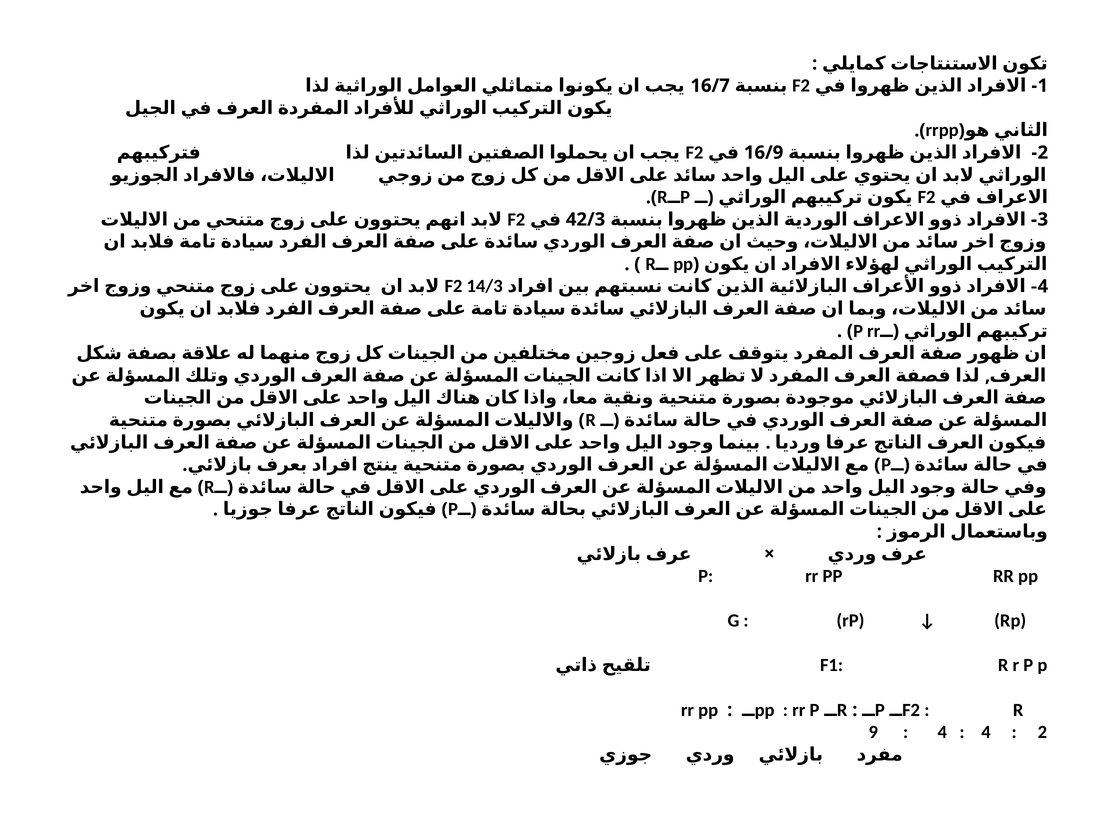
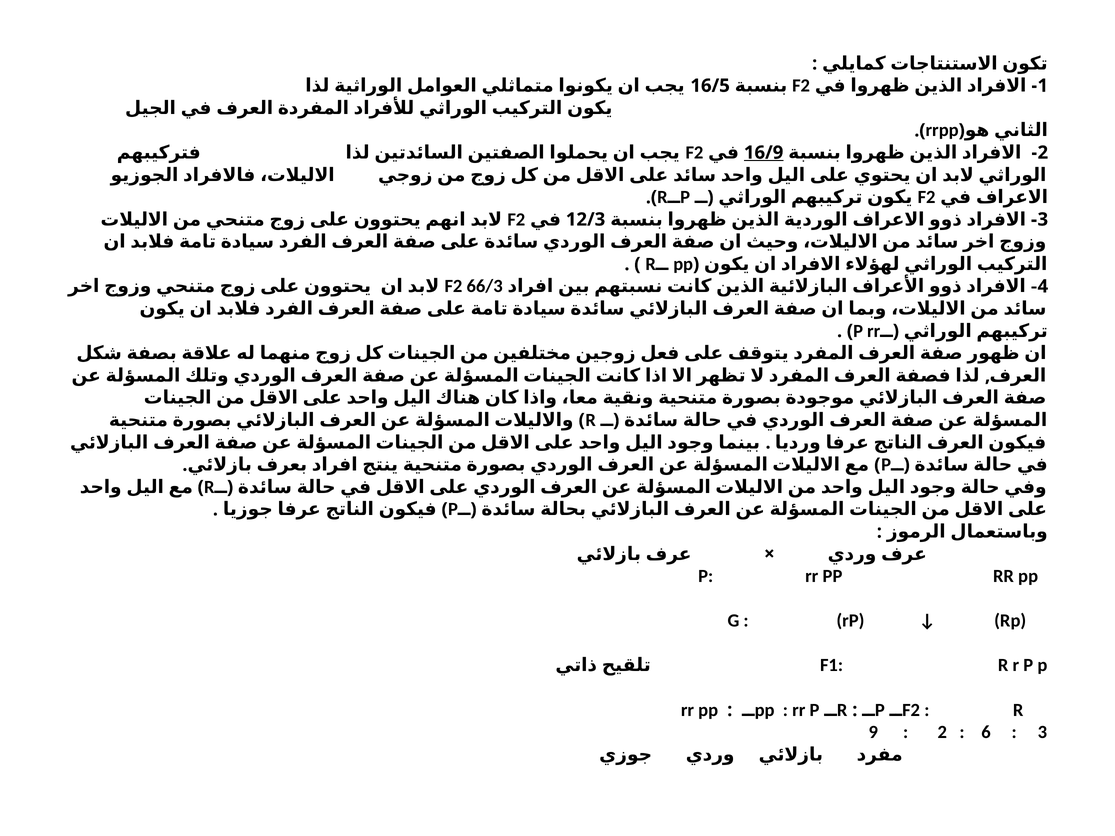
16/7: 16/7 -> 16/5 (710, 86)
16/9 underline: none -> present (764, 153)
42/3: 42/3 -> 12/3 (586, 220)
14/3: 14/3 -> 66/3 (485, 286)
4: 4 -> 2 (942, 732)
4: 4 -> 6 (986, 732)
2: 2 -> 3 (1042, 732)
